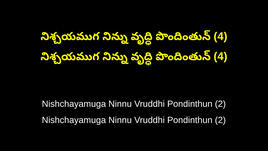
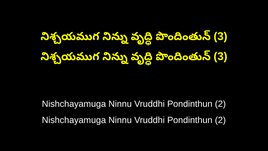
4: 4 -> 3 (221, 36)
4: 4 -> 3 (221, 56)
